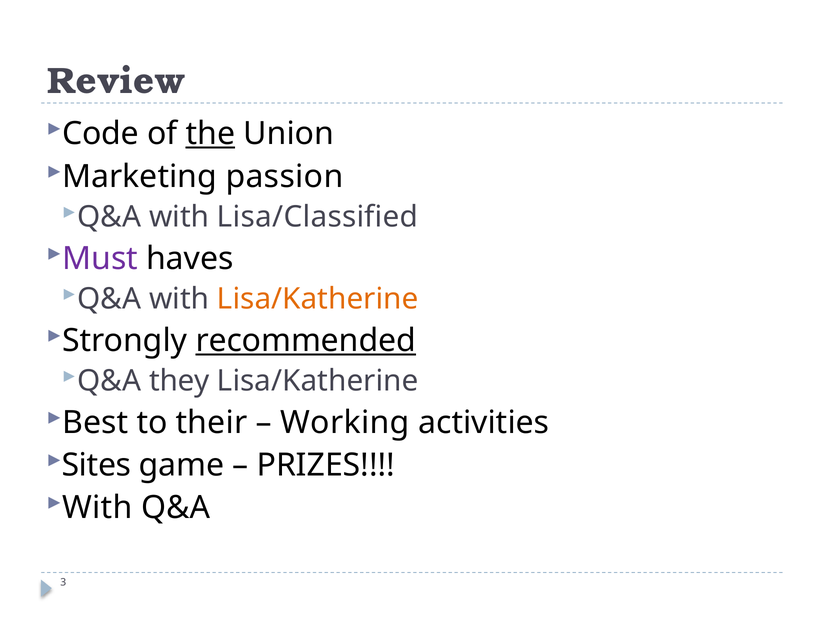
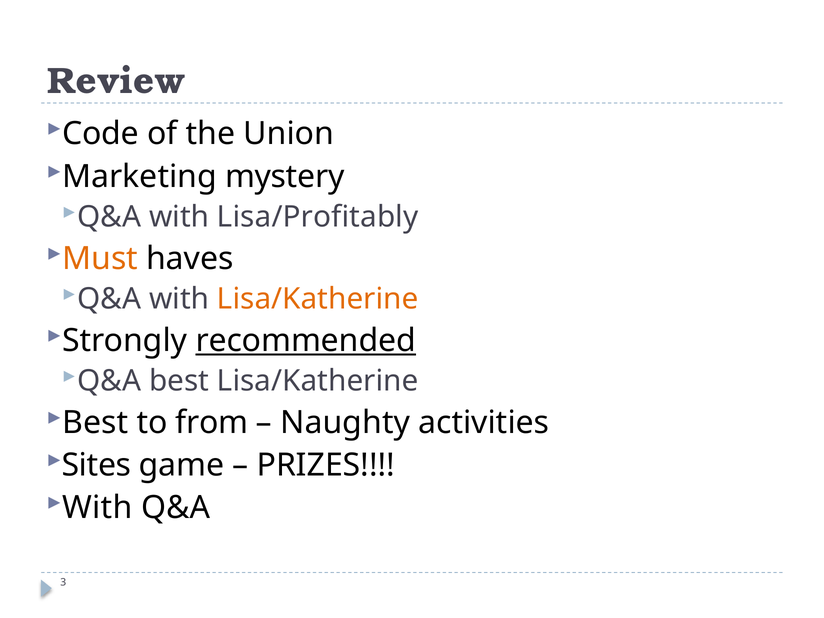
the underline: present -> none (210, 134)
passion: passion -> mystery (285, 177)
Lisa/Classified: Lisa/Classified -> Lisa/Profitably (318, 217)
Must colour: purple -> orange (100, 259)
Q&A they: they -> best (179, 381)
their: their -> from (212, 423)
Working: Working -> Naughty (345, 423)
